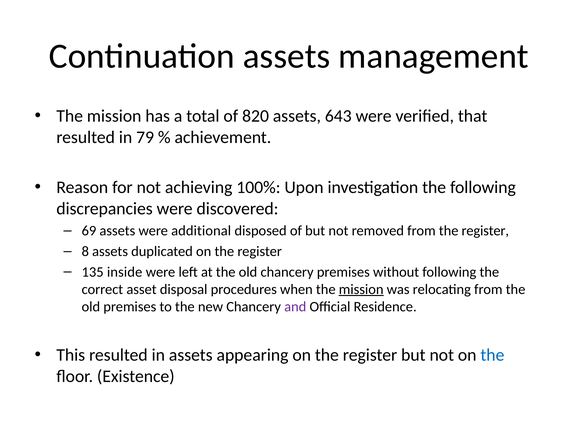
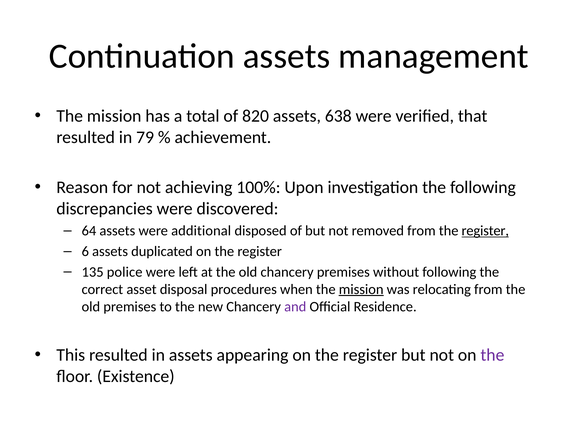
643: 643 -> 638 (338, 116)
69: 69 -> 64 (89, 231)
register underline: none -> present (485, 231)
8: 8 -> 6 (85, 251)
inside: inside -> police (125, 272)
the colour: blue -> purple (492, 355)
